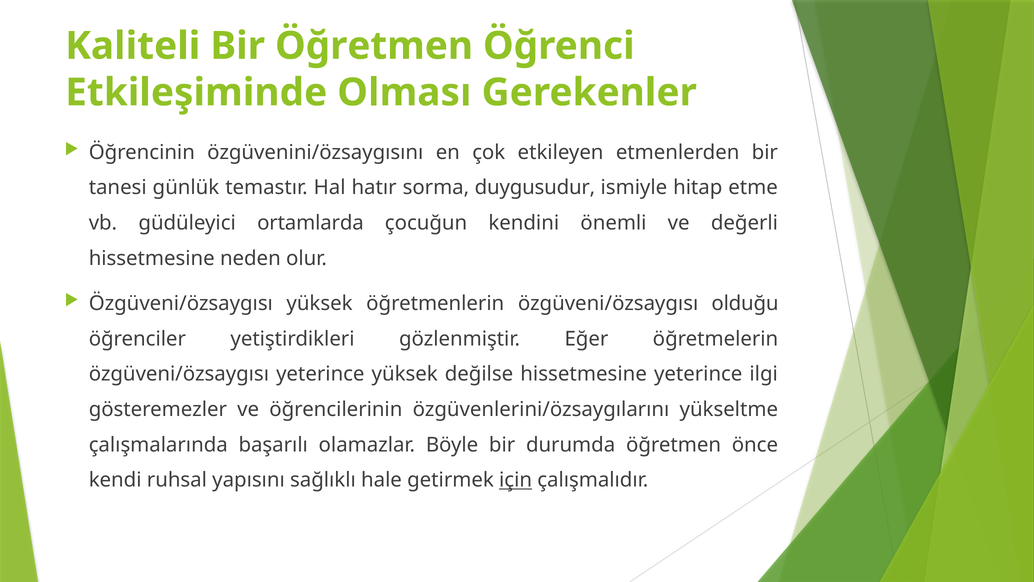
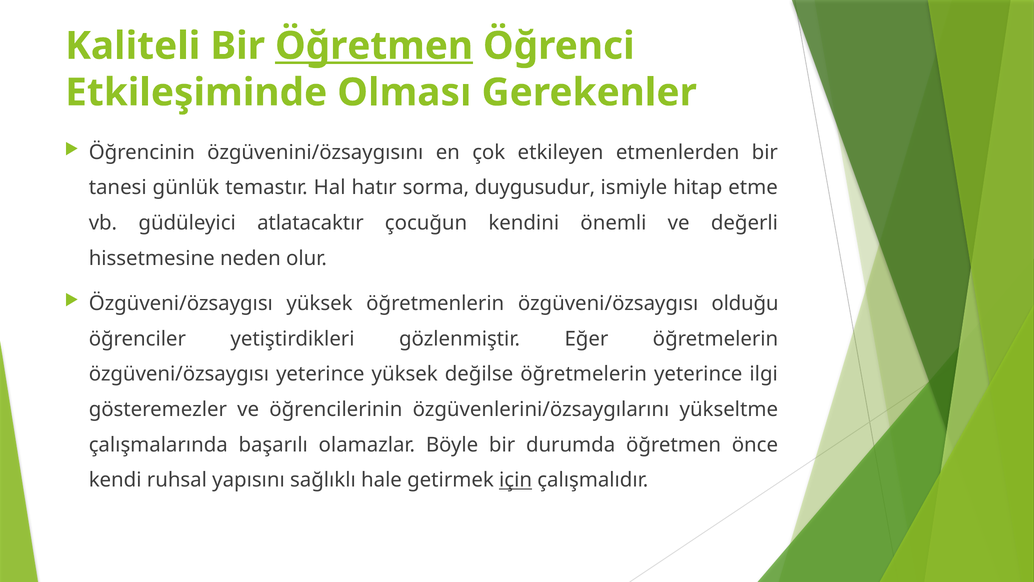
Öğretmen underline: none -> present (374, 46)
ortamlarda: ortamlarda -> atlatacaktır (310, 223)
değilse hissetmesine: hissetmesine -> öğretmelerin (584, 374)
